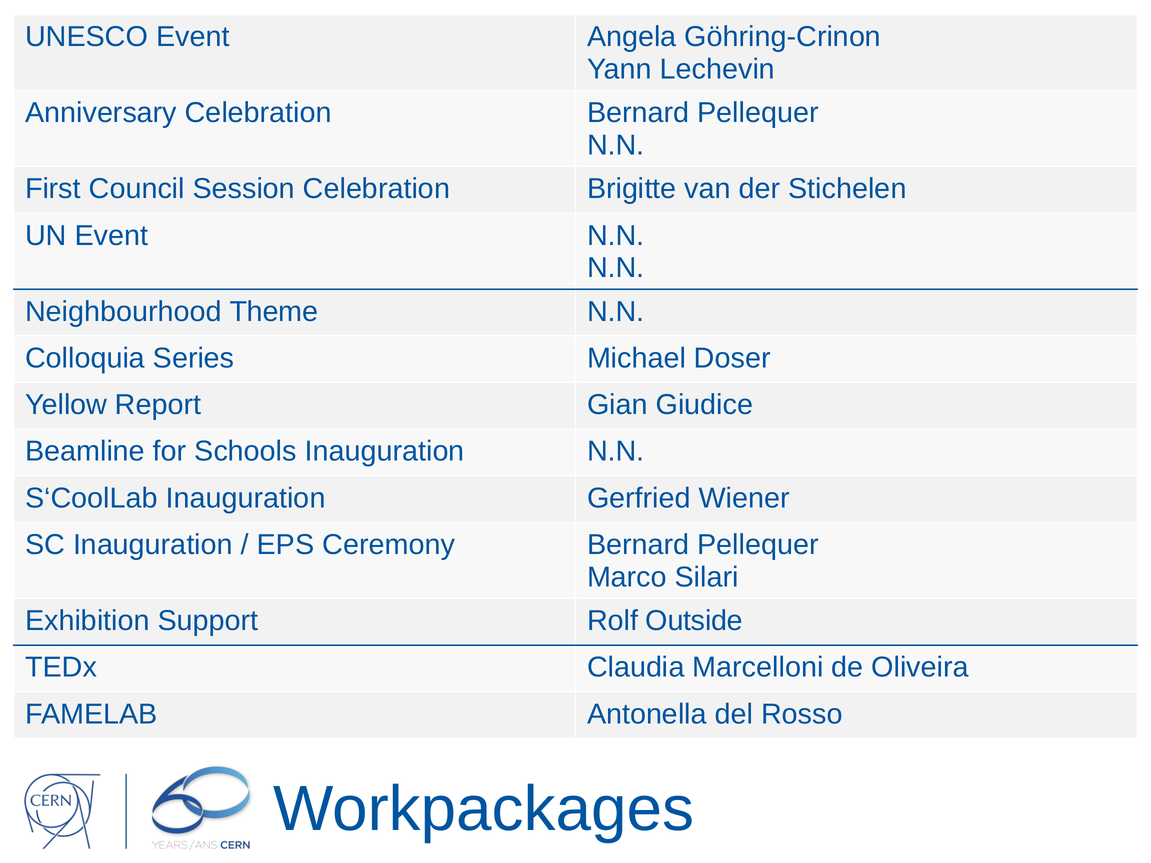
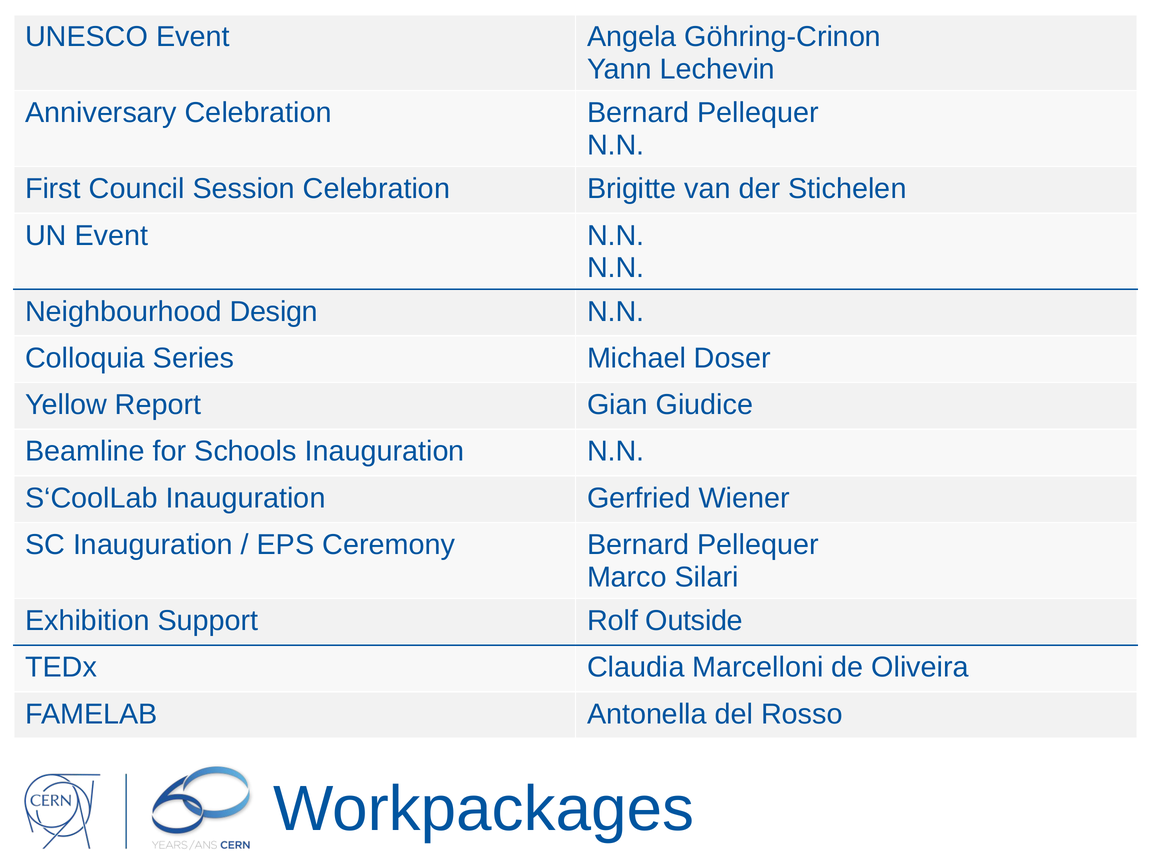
Theme: Theme -> Design (274, 312)
